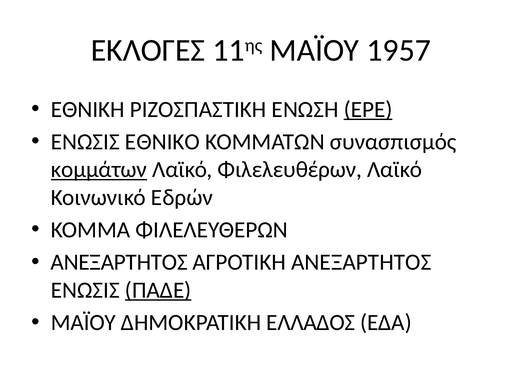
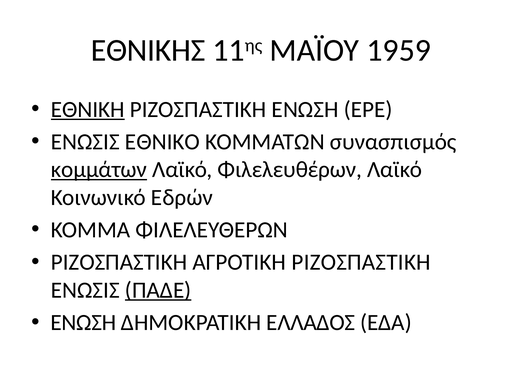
EKΛΟΓΕΣ: EKΛΟΓΕΣ -> ΕΘΝΙΚΗΣ (148, 51)
1957: 1957 -> 1959 (399, 51)
ΕΘΝΙΚΗ underline: none -> present (88, 110)
ΕΡΕ underline: present -> none (368, 110)
ΑΝΕΞΑΡΤΗΤΟΣ: ΑΝΕΞΑΡΤΗΤΟΣ -> ΡΙΖΟΣΠΑΣΤΙΚΗ (119, 263)
ΑΓΡΟΤΙΚΗ ΑΝΕΞΑΡΤΗΤΟΣ: ΑΝΕΞΑΡΤΗΤΟΣ -> ΡΙΖΟΣΠΑΣΤΙΚΗ (361, 263)
ΜΑΪΟΥ: ΜΑΪΟΥ -> ΕΝΩΣΗ (83, 323)
